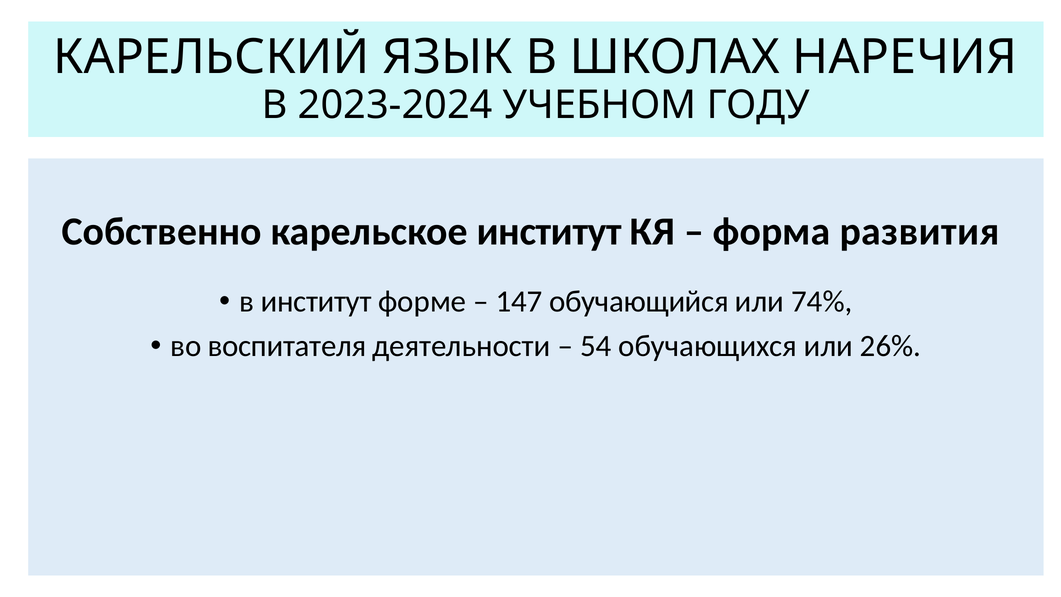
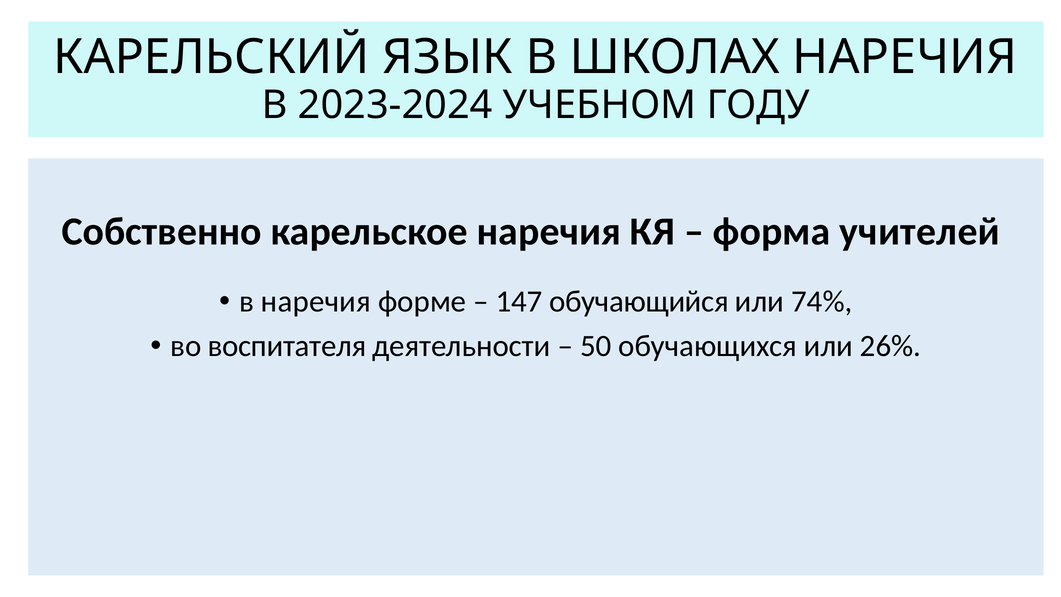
карельское институт: институт -> наречия (549, 232)
развития: развития -> учителей (920, 232)
в институт: институт -> наречия (316, 302)
54: 54 -> 50 (596, 346)
